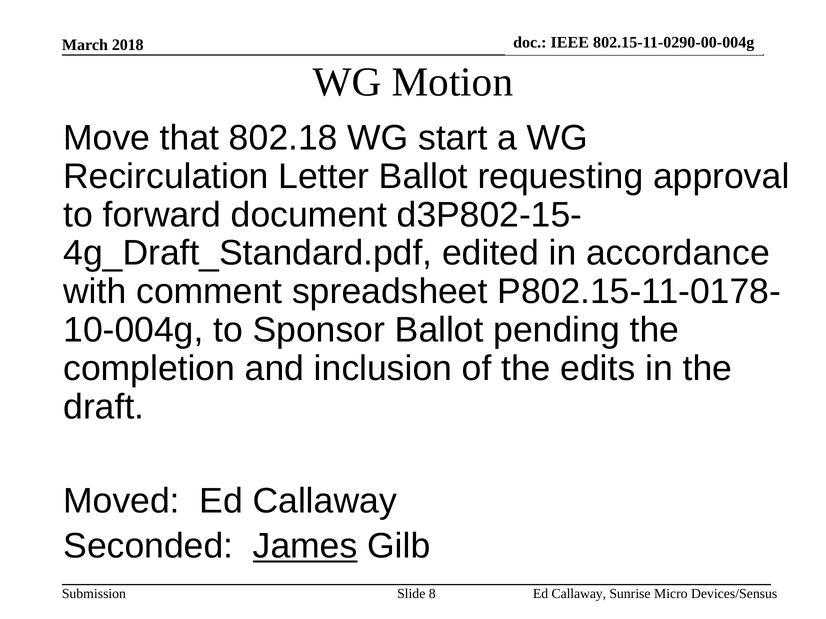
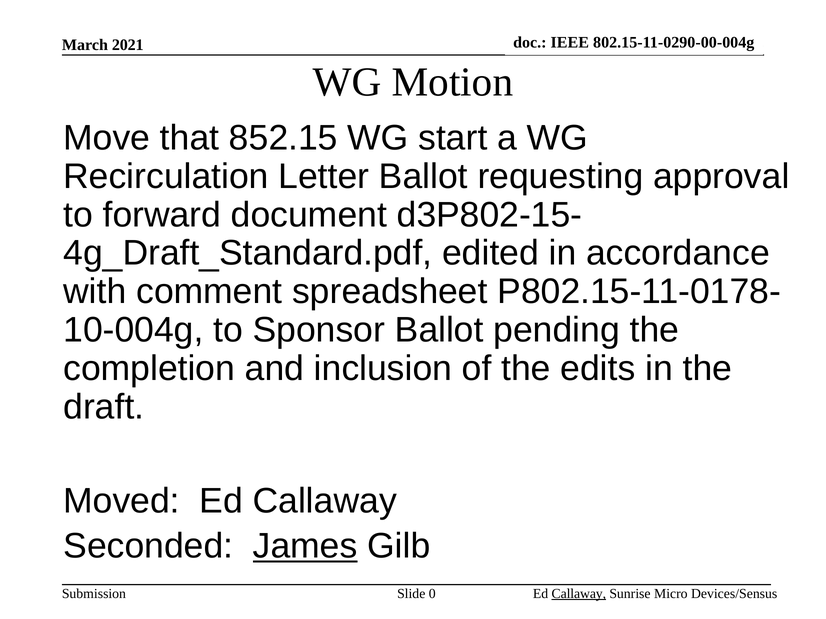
2018: 2018 -> 2021 (128, 45)
802.18: 802.18 -> 852.15 (283, 138)
8: 8 -> 0 (432, 594)
Callaway underline: none -> present (579, 594)
